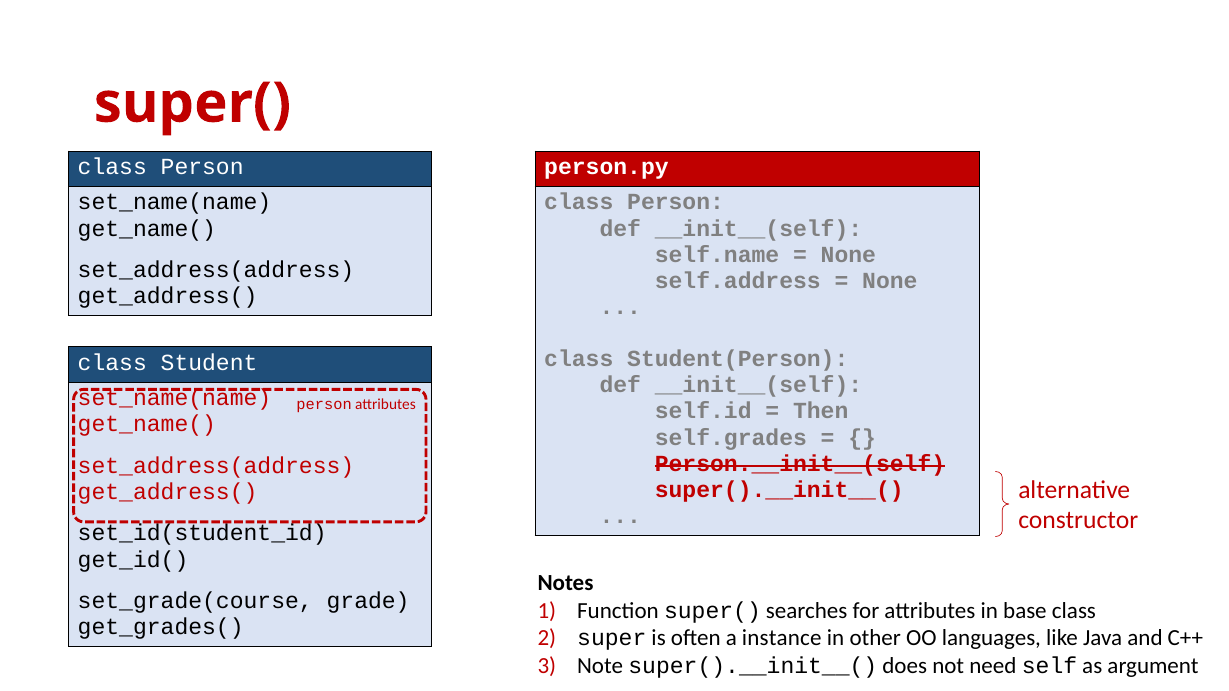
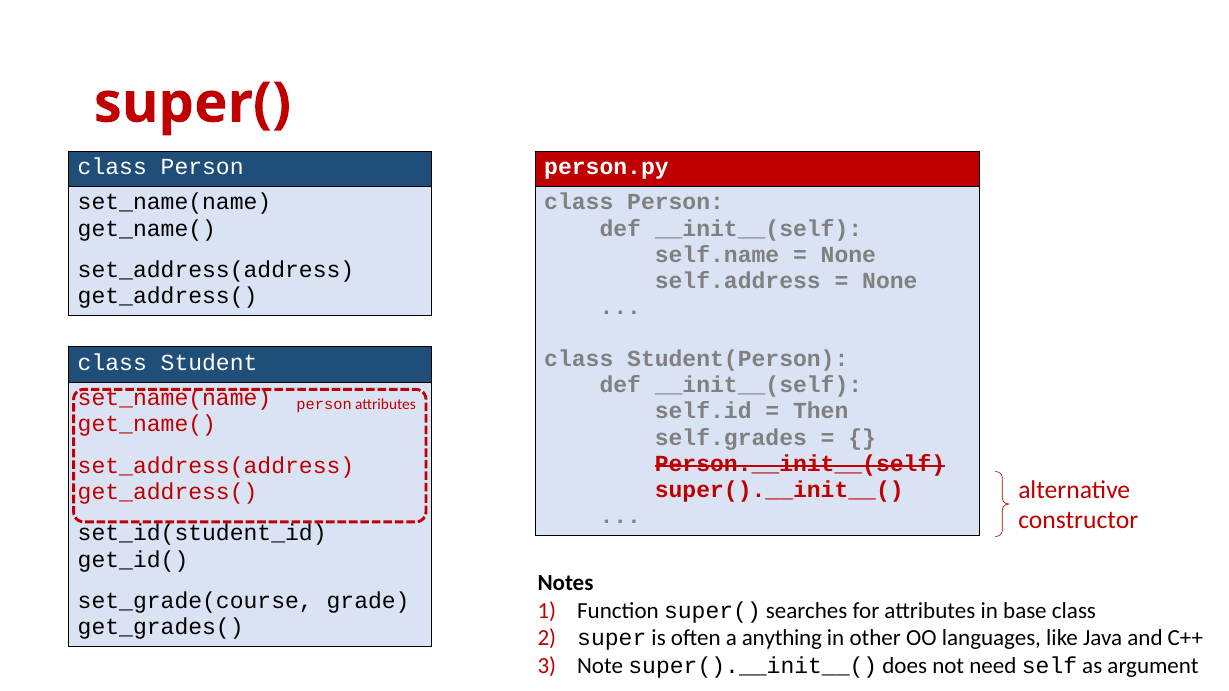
instance: instance -> anything (782, 638)
